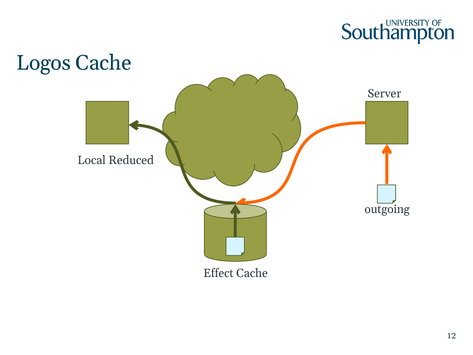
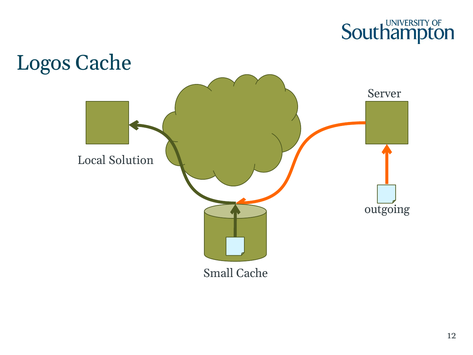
Reduced: Reduced -> Solution (131, 160)
Effect: Effect -> Small (218, 273)
